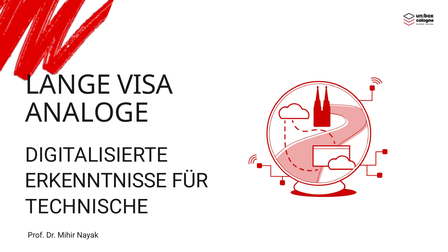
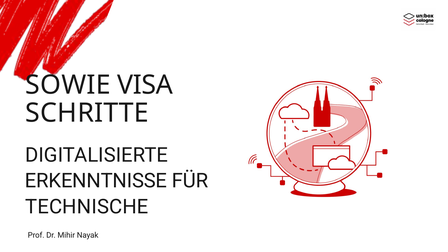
LANGE: LANGE -> SOWIE (68, 85)
ANALOGE: ANALOGE -> SCHRITTE (87, 113)
